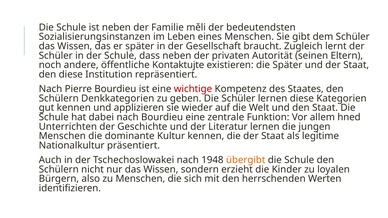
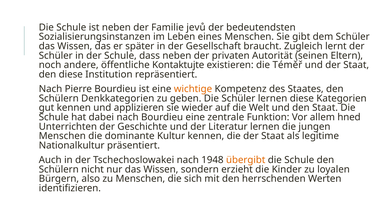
měli: měli -> jevů (196, 27)
die Später: Später -> Téměř (287, 65)
wichtige colour: red -> orange (193, 89)
